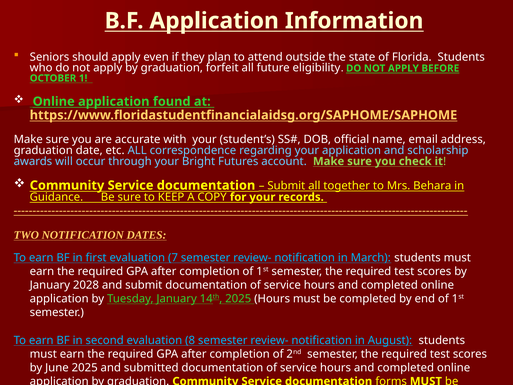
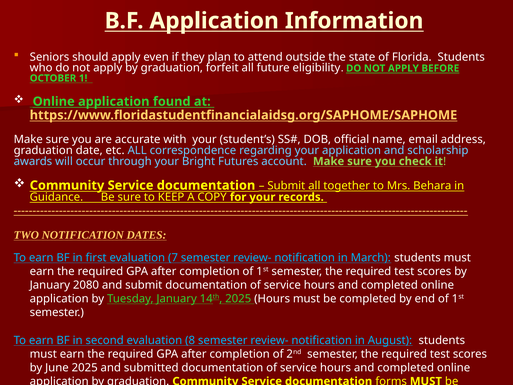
2028: 2028 -> 2080 (86, 285)
